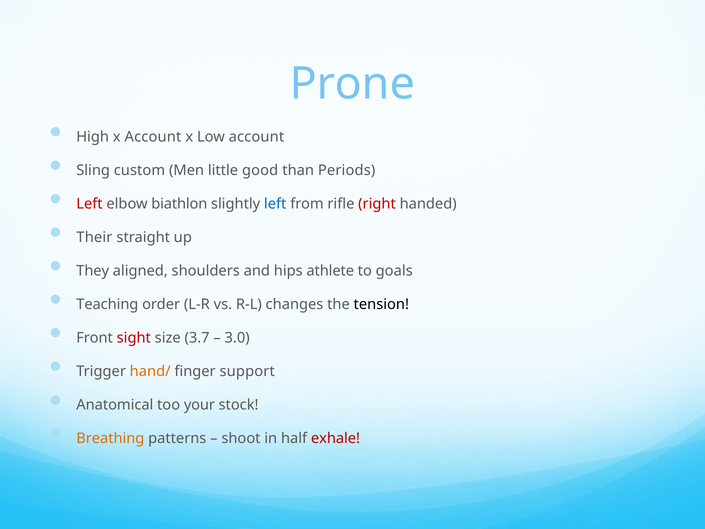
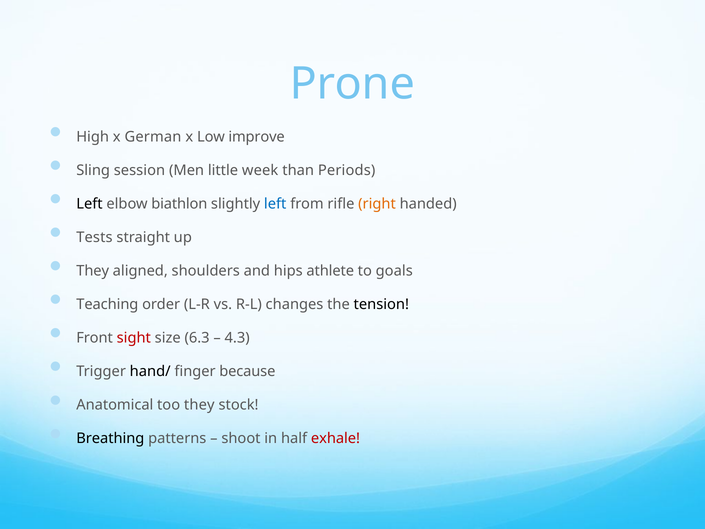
x Account: Account -> German (153, 137)
Low account: account -> improve (257, 137)
custom: custom -> session (139, 170)
good: good -> week (260, 170)
Left colour: red -> black (89, 204)
right colour: red -> orange (377, 204)
Their: Their -> Tests (94, 237)
3.7: 3.7 -> 6.3 (197, 338)
3.0: 3.0 -> 4.3 (237, 338)
hand/ colour: orange -> black (150, 371)
support: support -> because (247, 371)
too your: your -> they (199, 405)
Breathing colour: orange -> black (110, 438)
